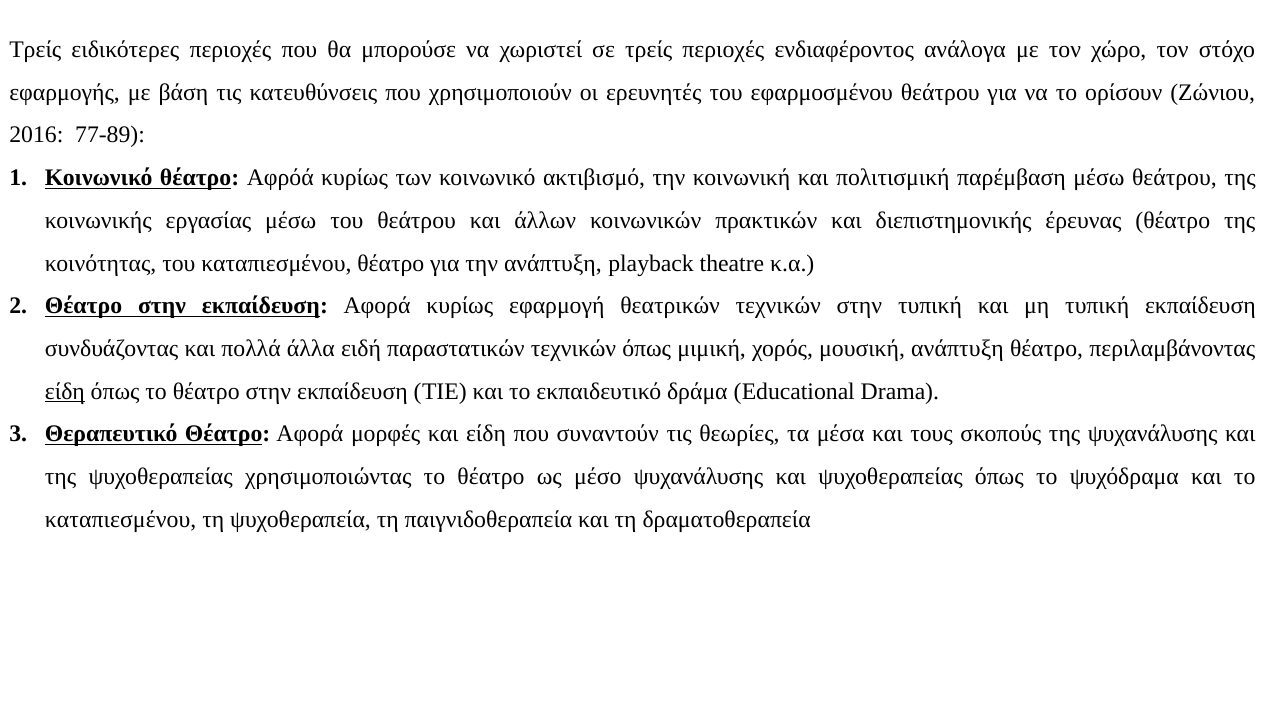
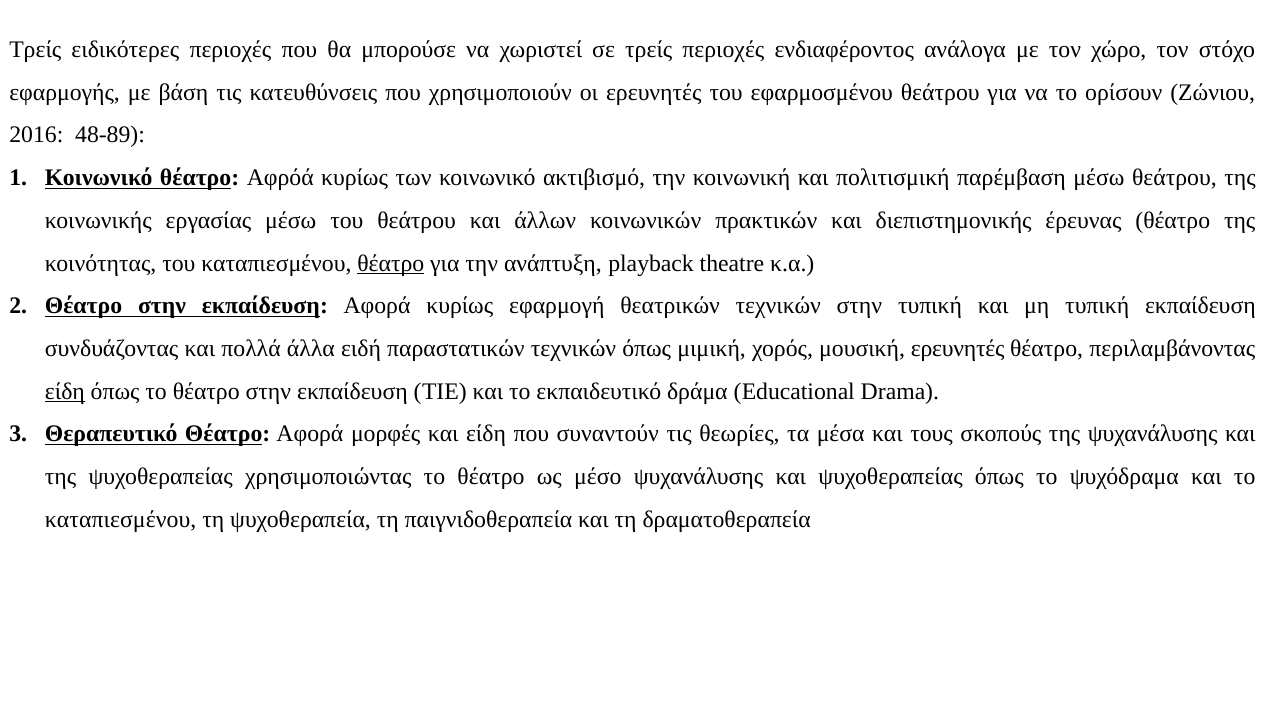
77-89: 77-89 -> 48-89 (110, 135)
θέατρο underline: none -> present (391, 263)
μουσική ανάπτυξη: ανάπτυξη -> ερευνητές (958, 349)
